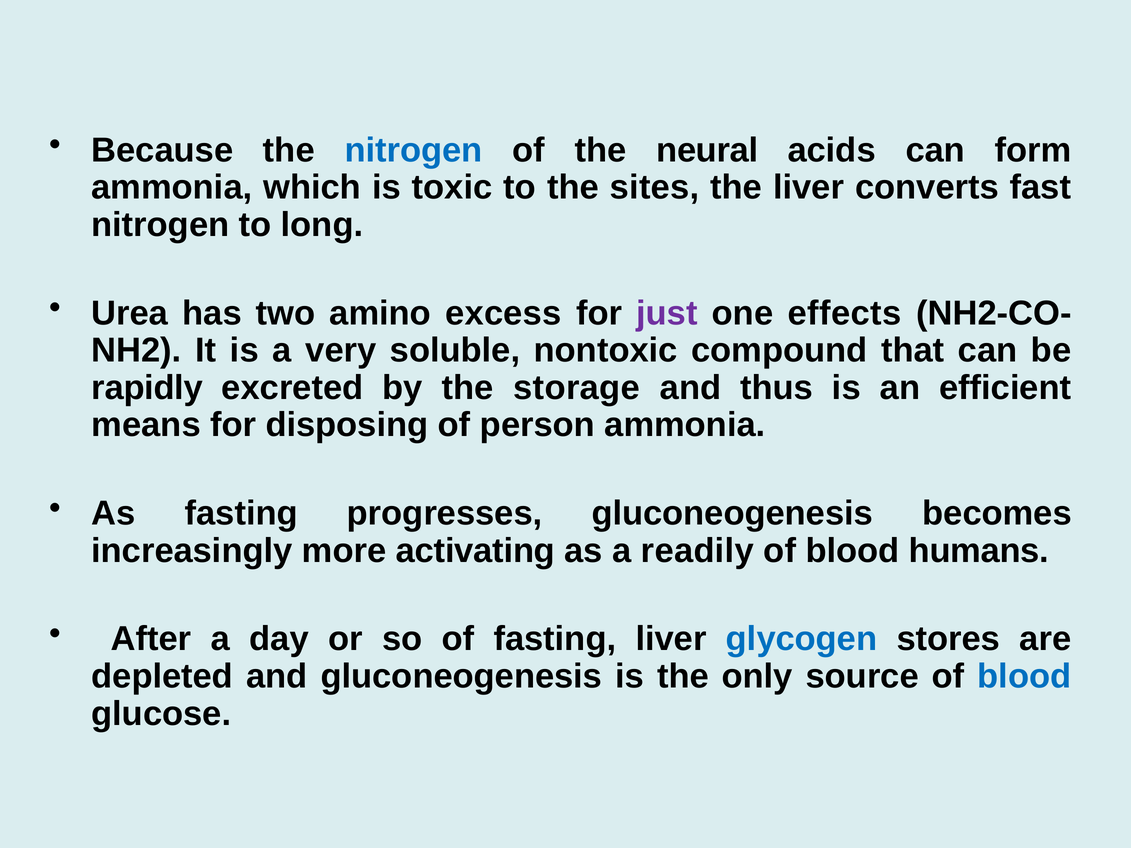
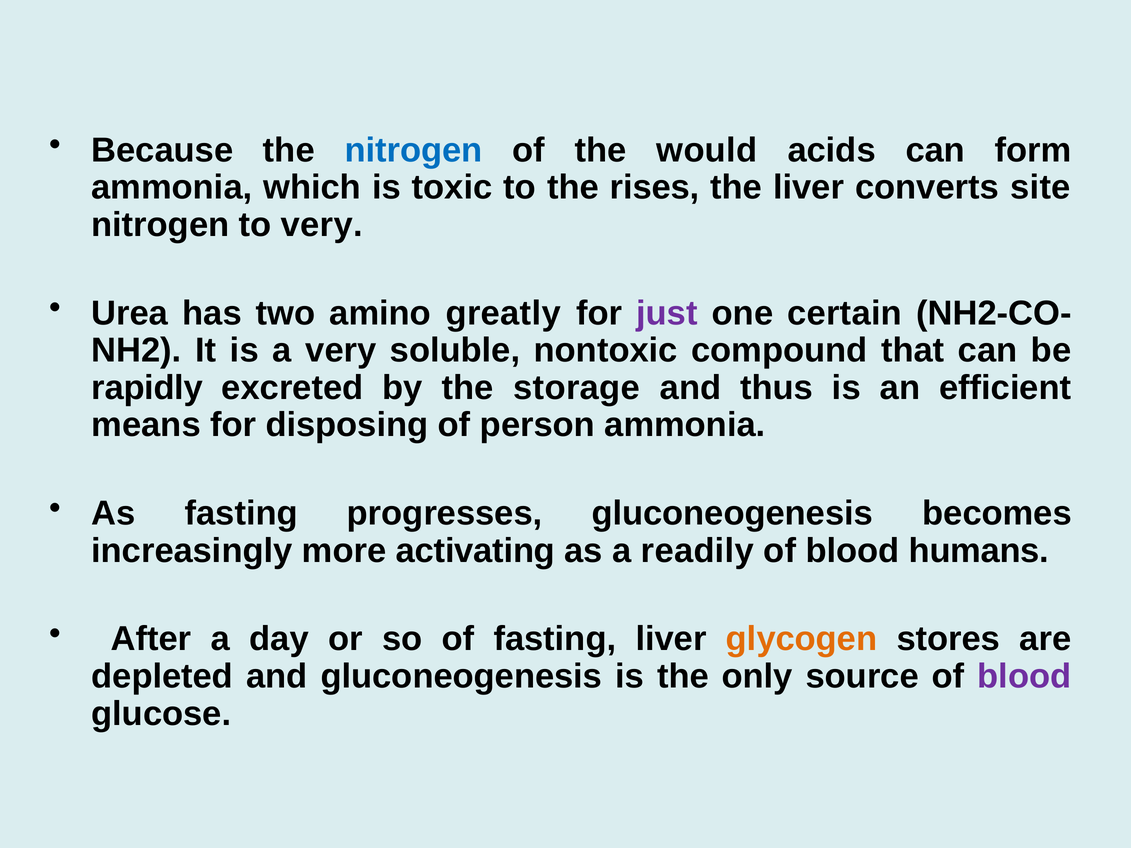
neural: neural -> would (707, 150)
sites: sites -> rises (655, 188)
fast: fast -> site (1040, 188)
to long: long -> very (322, 225)
excess: excess -> greatly (503, 313)
effects: effects -> certain (845, 313)
glycogen colour: blue -> orange (802, 639)
blood colour: blue -> purple (1024, 677)
